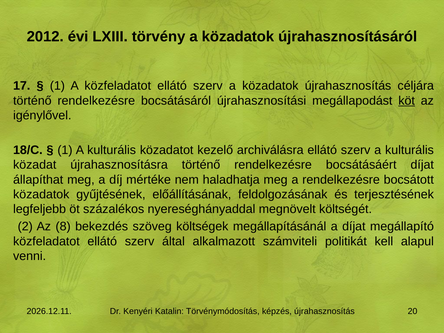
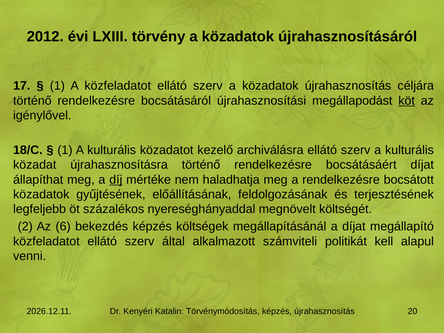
díj underline: none -> present (116, 180)
8: 8 -> 6 (63, 227)
bekezdés szöveg: szöveg -> képzés (152, 227)
